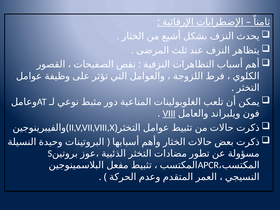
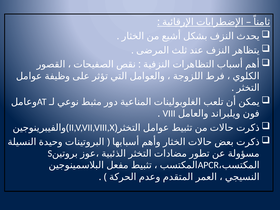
VIII underline: present -> none (169, 114)
